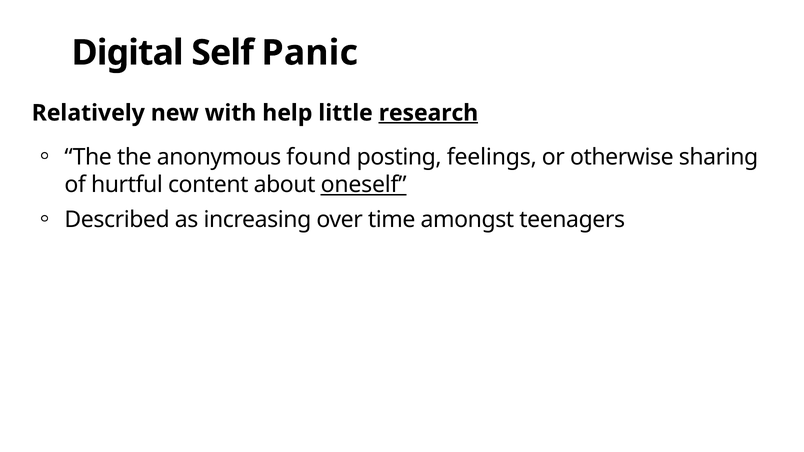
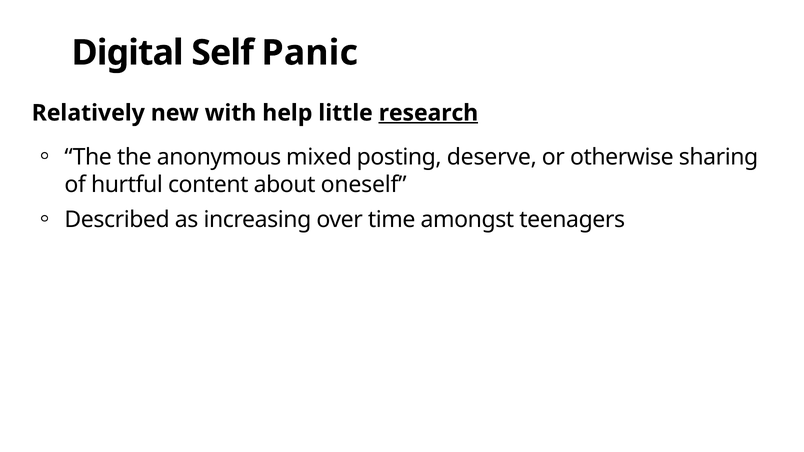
found: found -> mixed (319, 157)
feelings: feelings -> deserve (492, 157)
oneself underline: present -> none (364, 185)
